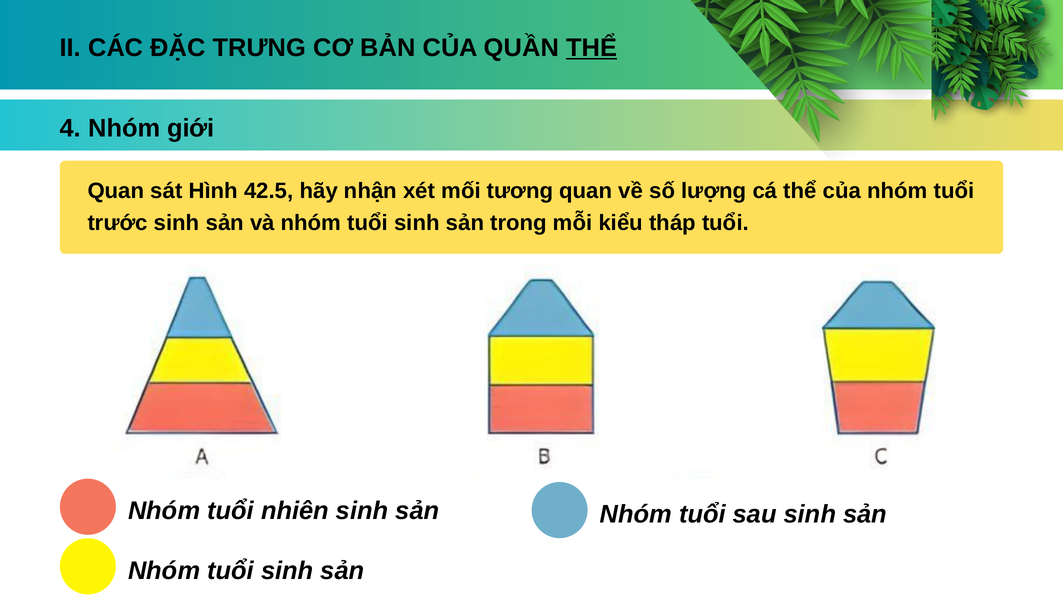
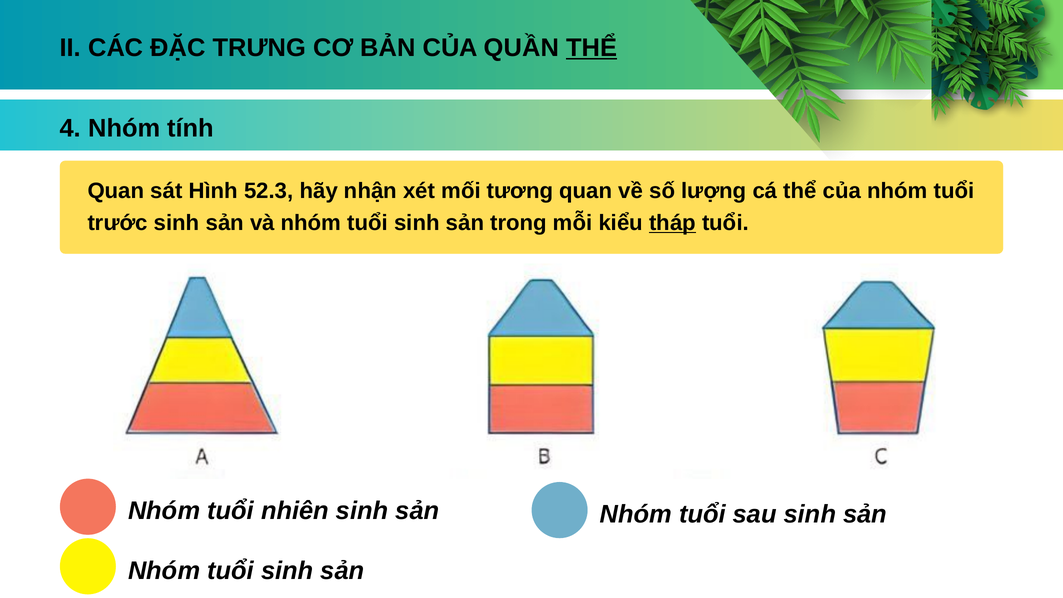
giới: giới -> tính (191, 128)
42.5: 42.5 -> 52.3 (269, 191)
tháp underline: none -> present (672, 223)
